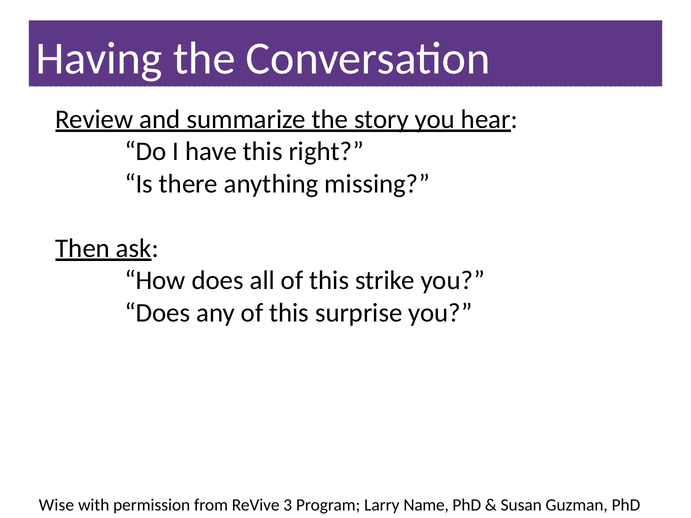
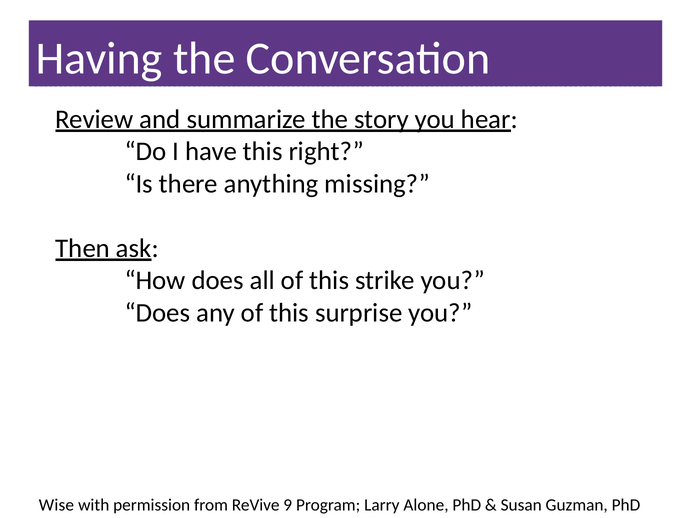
3: 3 -> 9 (288, 505)
Name: Name -> Alone (426, 505)
